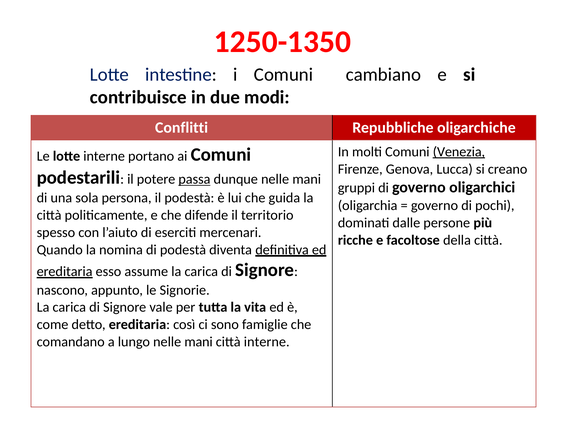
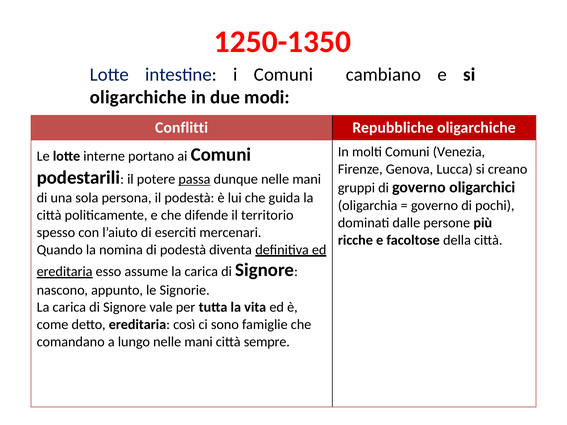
contribuisce: contribuisce -> oligarchiche (138, 97)
Venezia underline: present -> none (459, 152)
città interne: interne -> sempre (267, 342)
